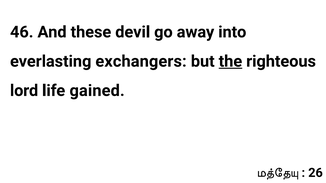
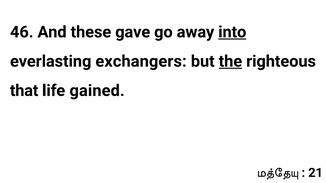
devil: devil -> gave (133, 32)
into underline: none -> present (232, 32)
lord: lord -> that (24, 91)
26: 26 -> 21 (316, 173)
